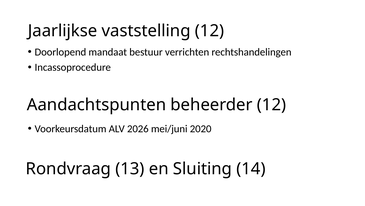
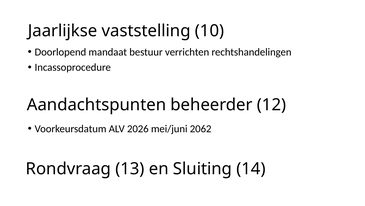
vaststelling 12: 12 -> 10 (210, 31)
2020: 2020 -> 2062 (201, 128)
